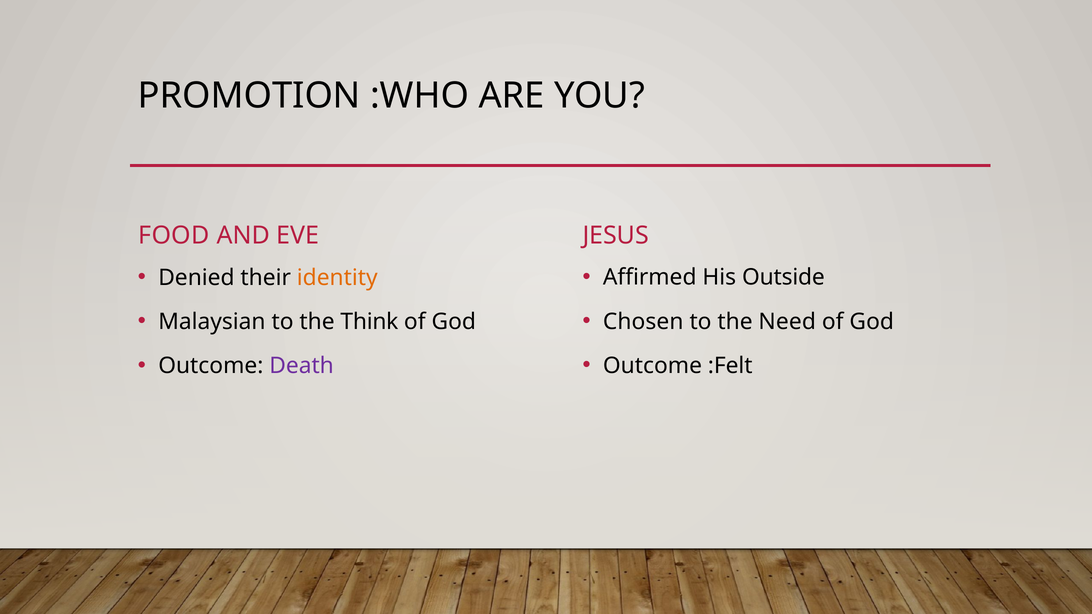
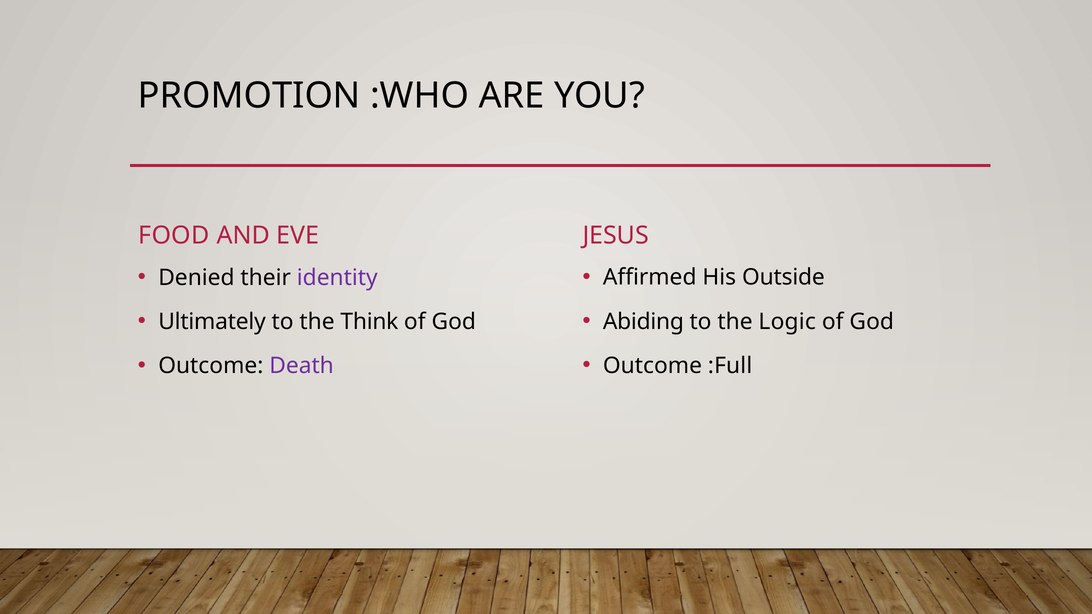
identity colour: orange -> purple (337, 278)
Chosen: Chosen -> Abiding (643, 322)
Need: Need -> Logic (787, 322)
Malaysian: Malaysian -> Ultimately (212, 322)
:Felt: :Felt -> :Full (730, 366)
